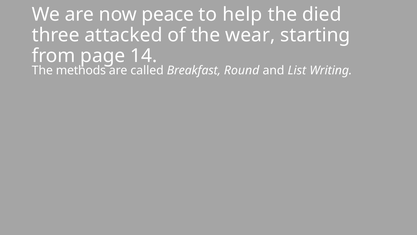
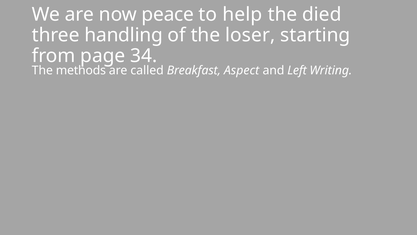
attacked: attacked -> handling (124, 35)
wear: wear -> loser (250, 35)
14: 14 -> 34 (144, 56)
Round: Round -> Aspect (242, 71)
List: List -> Left (297, 71)
